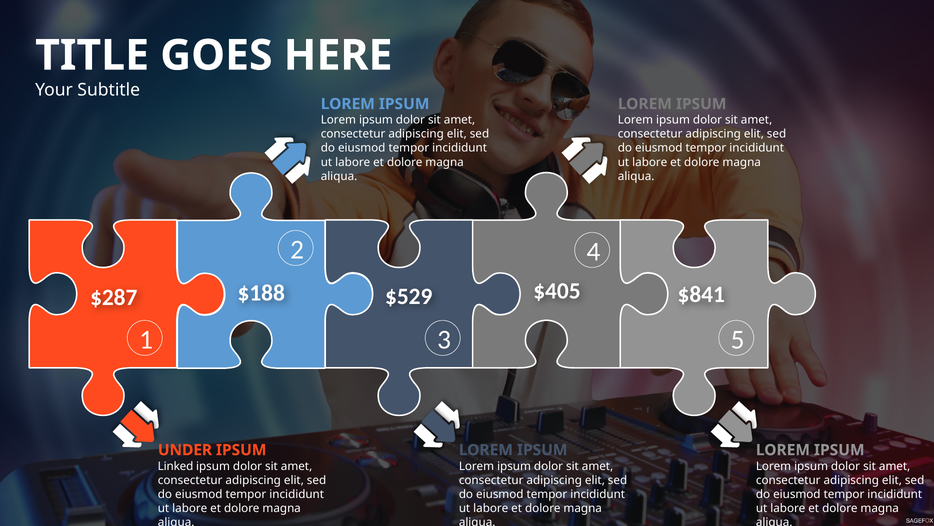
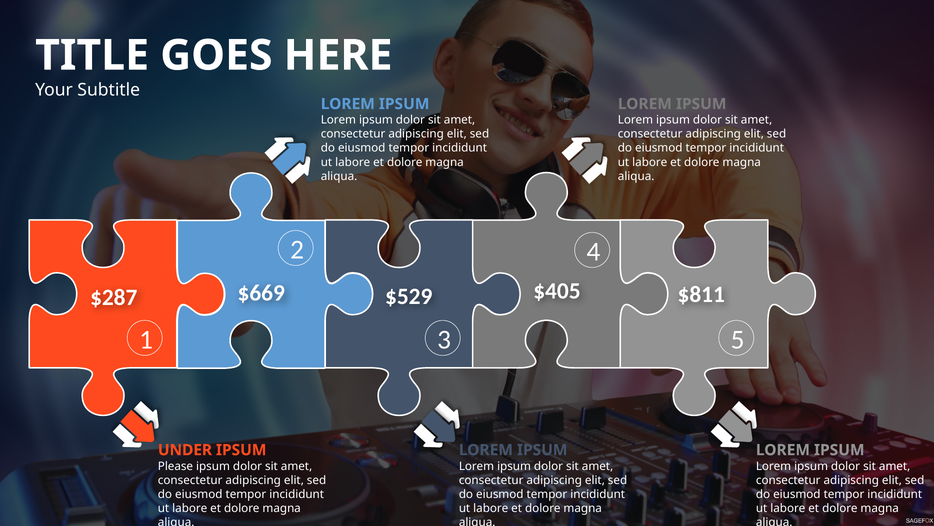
$188: $188 -> $669 (261, 293)
$841: $841 -> $811 (701, 294)
Linked: Linked -> Please (175, 466)
